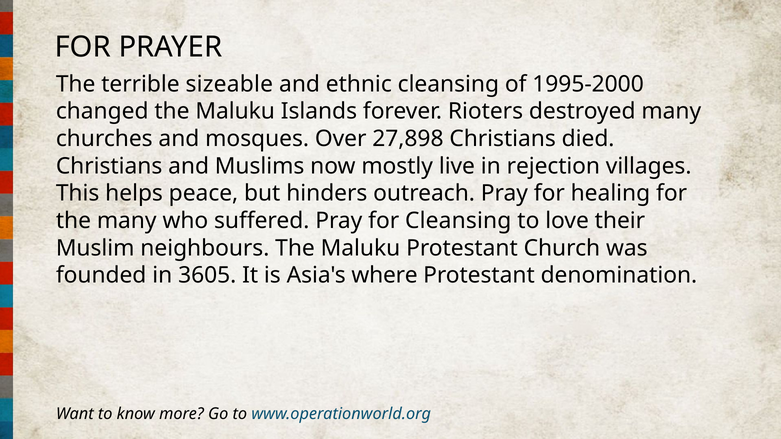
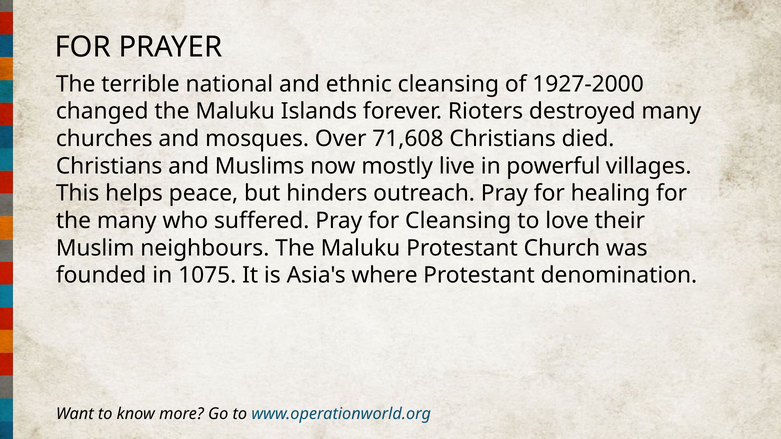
sizeable: sizeable -> national (229, 84)
1995-2000: 1995-2000 -> 1927-2000 (588, 84)
27,898: 27,898 -> 71,608 (408, 139)
rejection: rejection -> powerful (553, 166)
3605: 3605 -> 1075 (207, 276)
